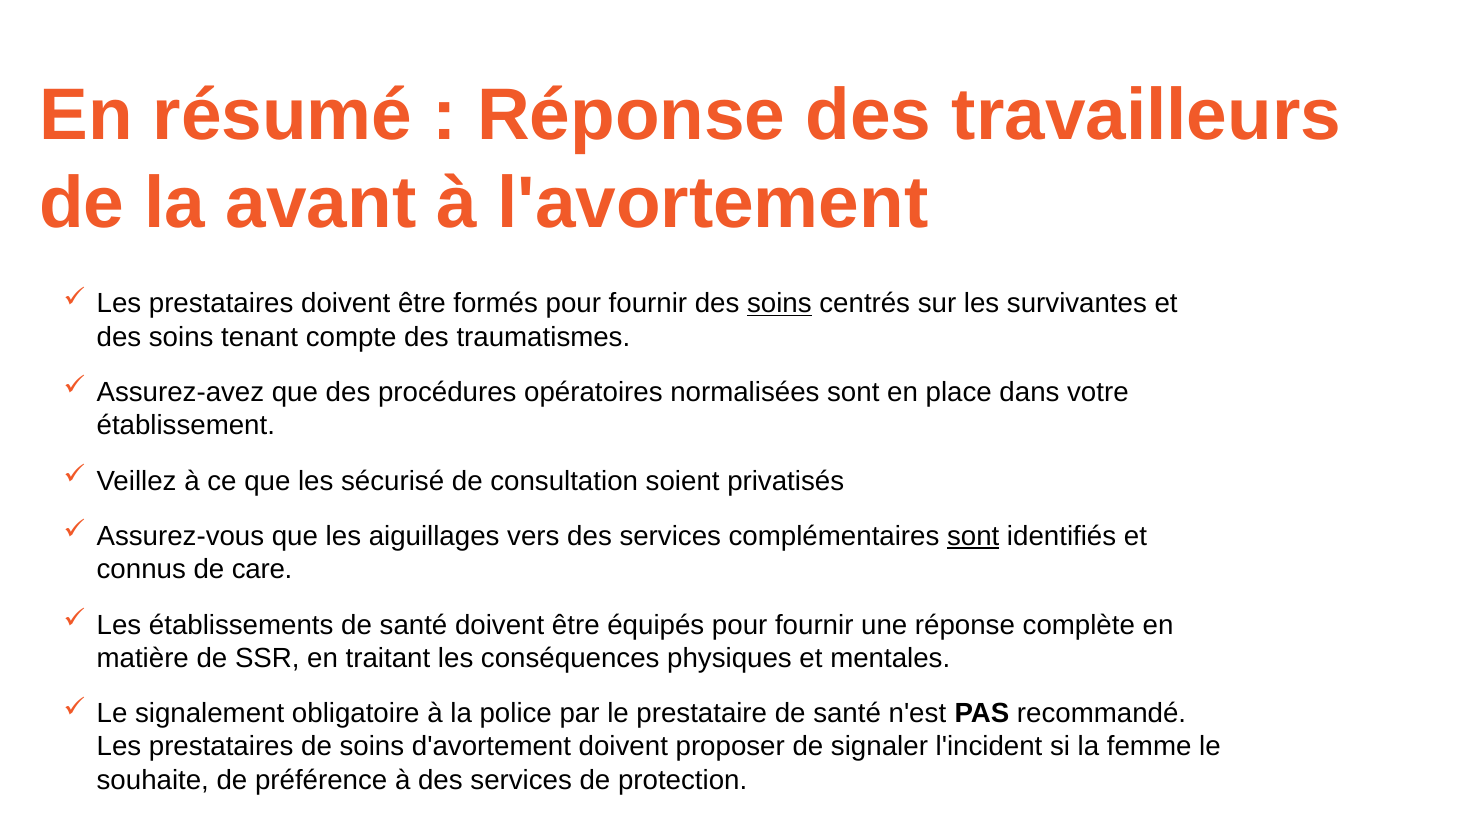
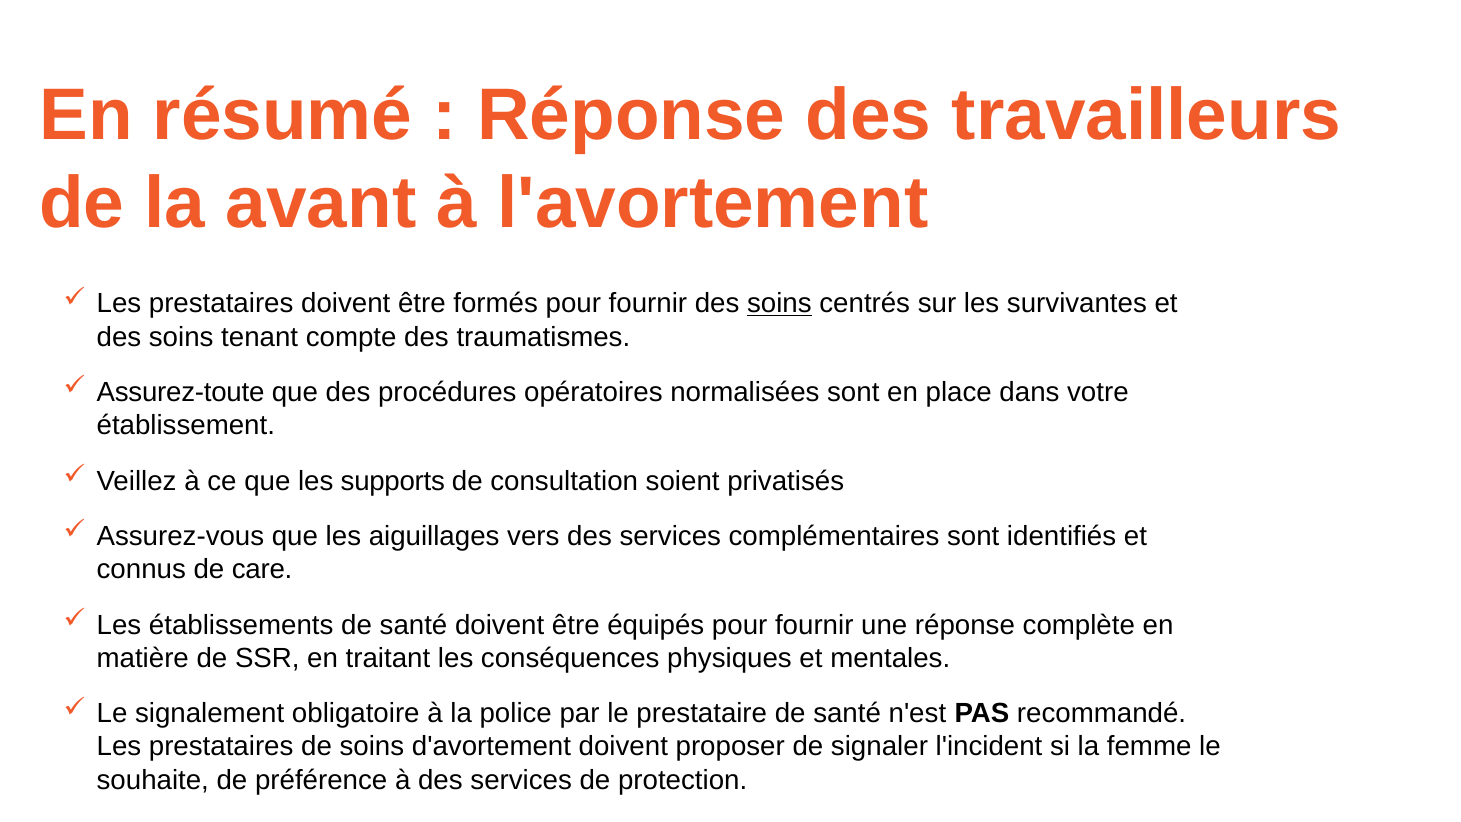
Assurez-avez: Assurez-avez -> Assurez-toute (181, 392)
sécurisé: sécurisé -> supports (393, 481)
sont underline: present -> none (973, 536)
